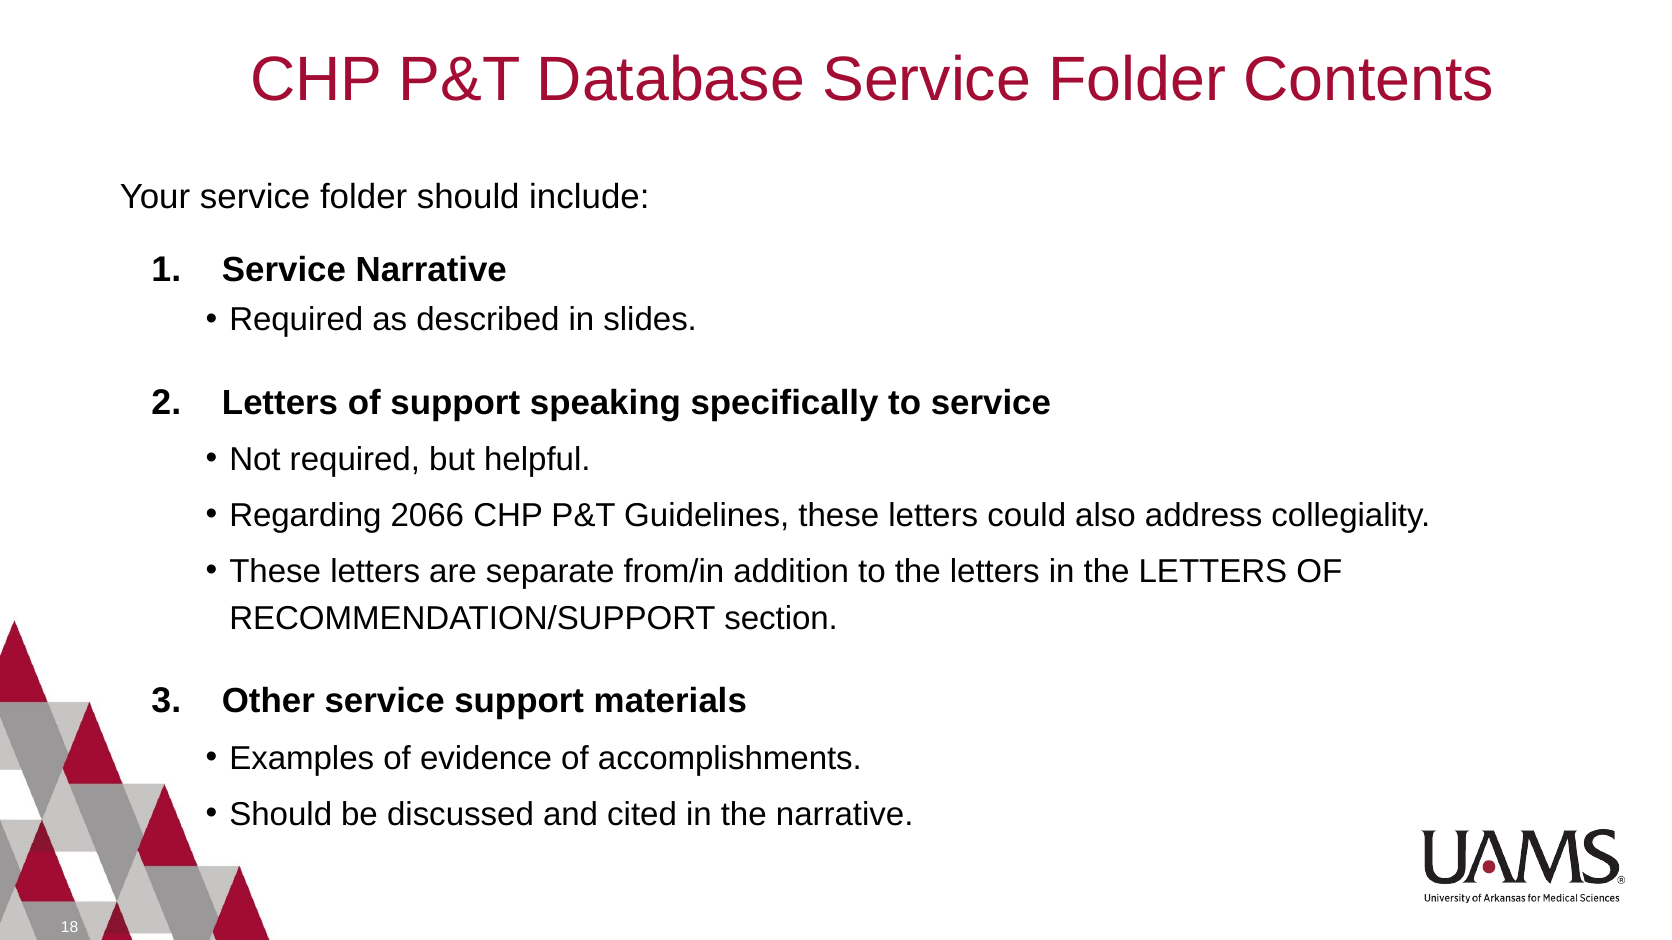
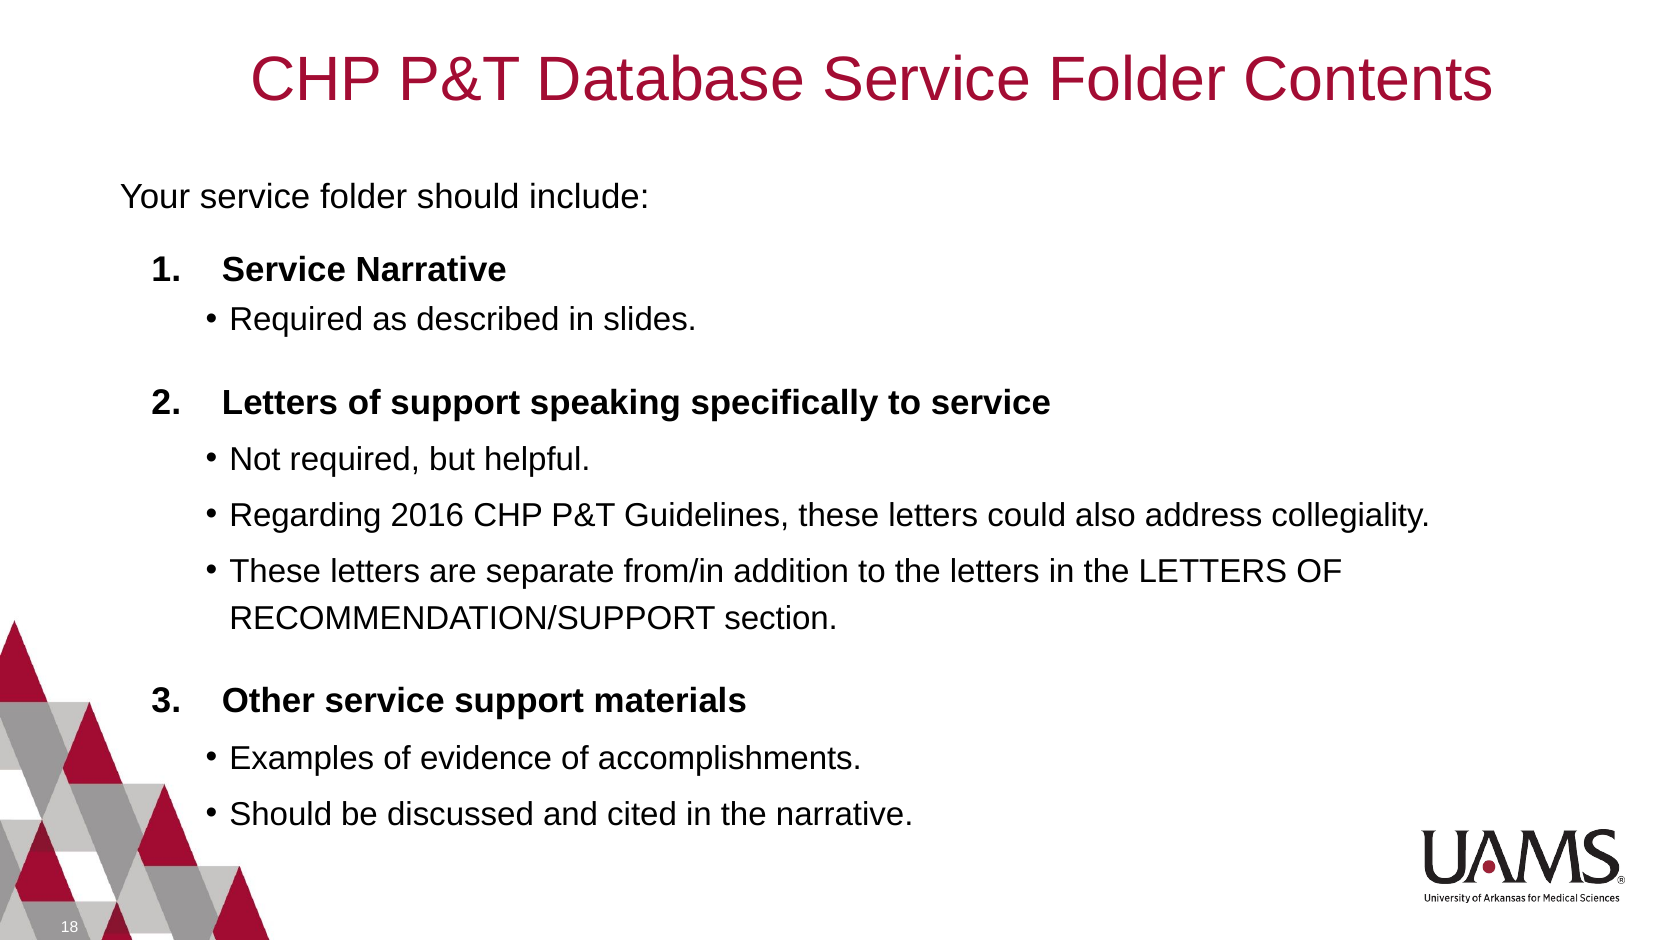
2066: 2066 -> 2016 (427, 516)
